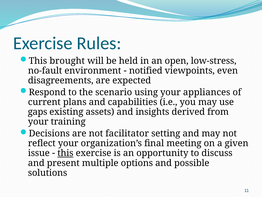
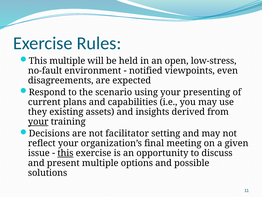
This brought: brought -> multiple (67, 61)
appliances: appliances -> presenting (207, 92)
gaps: gaps -> they (38, 112)
your underline: none -> present (38, 121)
